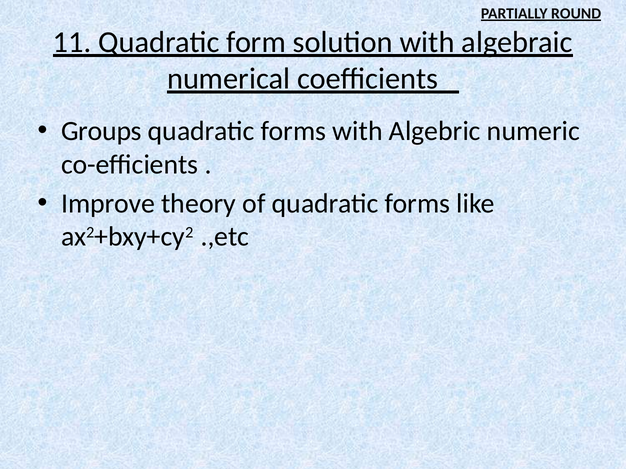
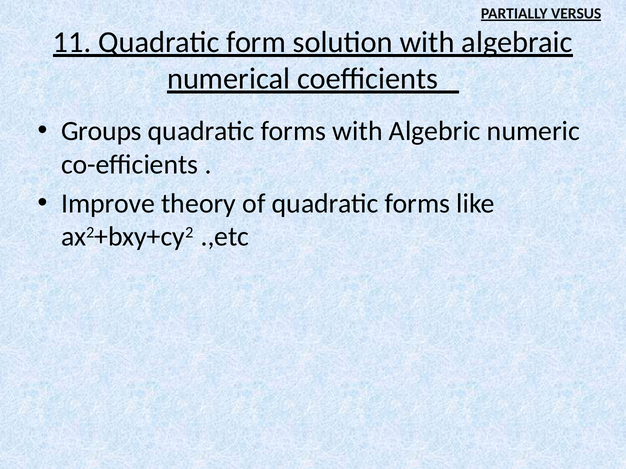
ROUND: ROUND -> VERSUS (576, 14)
